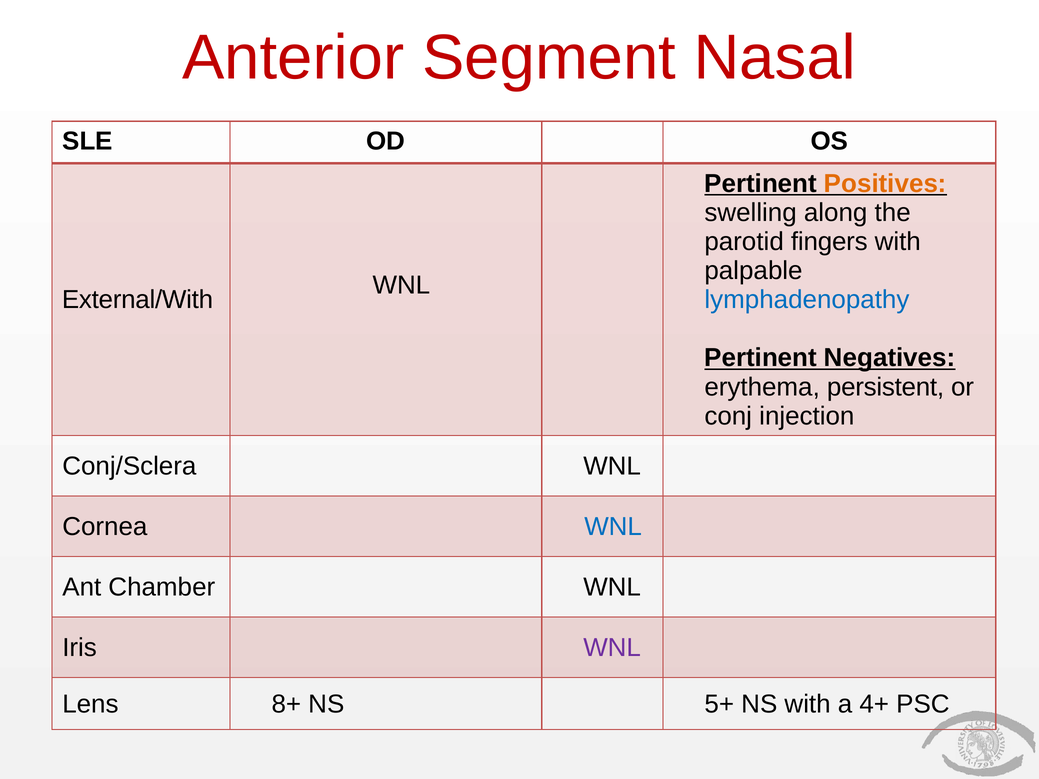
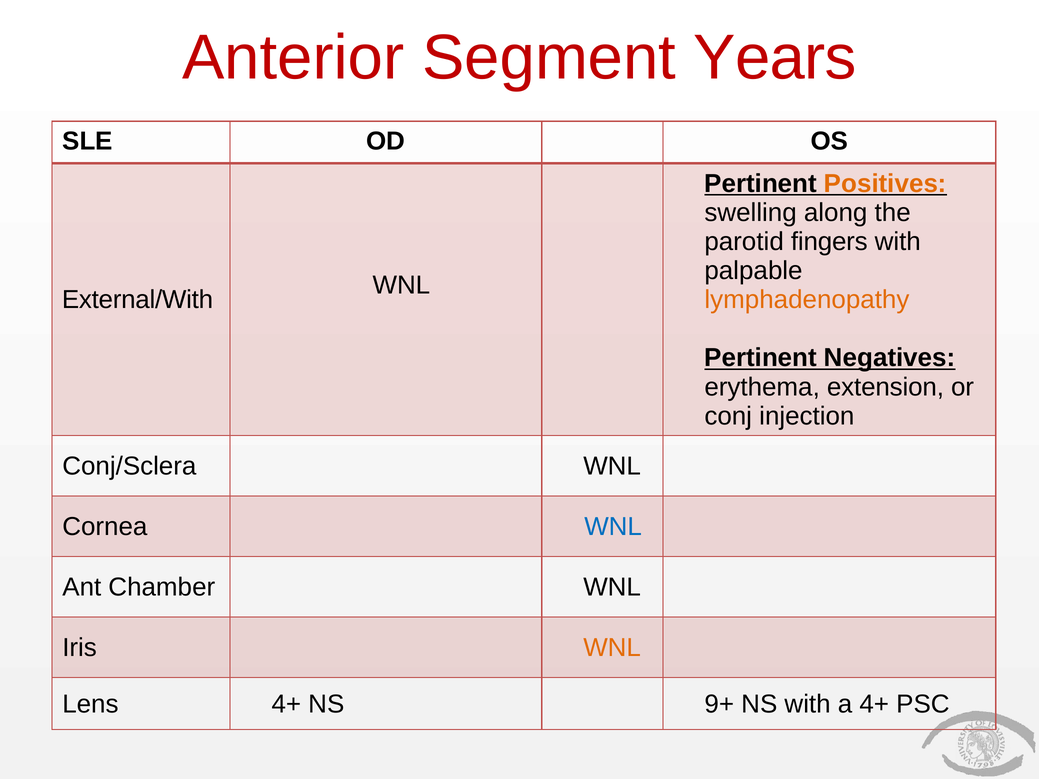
Nasal: Nasal -> Years (775, 58)
lymphadenopathy colour: blue -> orange (807, 300)
persistent: persistent -> extension (885, 387)
WNL colour: purple -> orange (612, 648)
Lens 8+: 8+ -> 4+ (286, 704)
5+: 5+ -> 9+ (719, 704)
